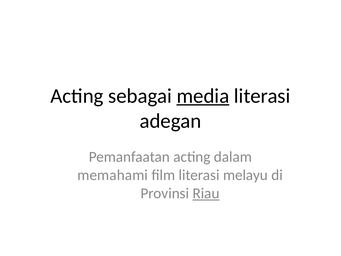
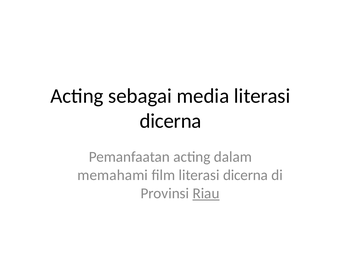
media underline: present -> none (203, 96)
adegan: adegan -> dicerna (171, 121)
film literasi melayu: melayu -> dicerna (246, 175)
